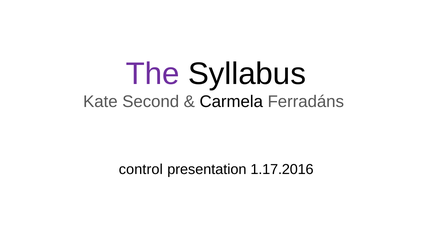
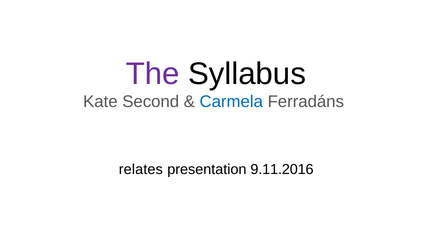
Carmela colour: black -> blue (231, 102)
control: control -> relates (141, 169)
1.17.2016: 1.17.2016 -> 9.11.2016 (282, 169)
